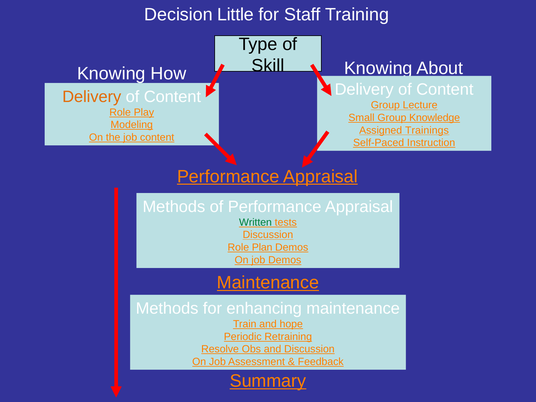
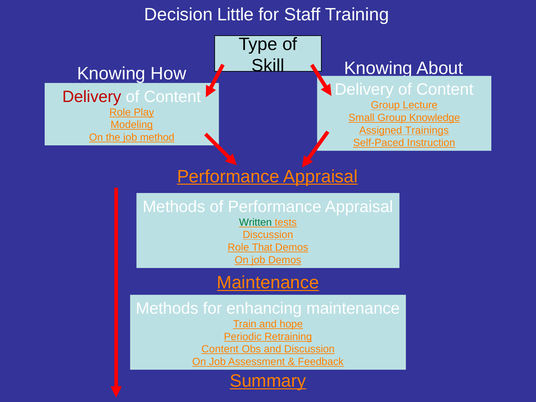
Delivery colour: orange -> red (92, 97)
job content: content -> method (157, 137)
Plan: Plan -> That (262, 247)
Resolve: Resolve -> Content (220, 349)
